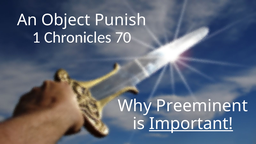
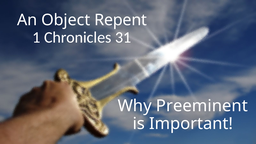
Punish: Punish -> Repent (121, 20)
70: 70 -> 31 (123, 37)
Important underline: present -> none (191, 124)
